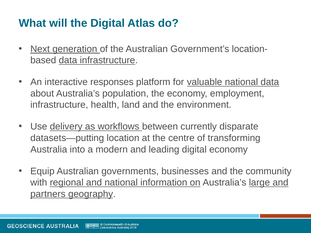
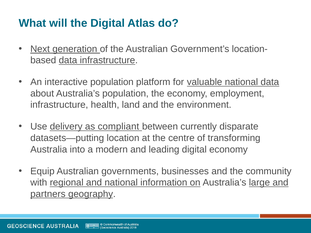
interactive responses: responses -> population (112, 82)
workflows: workflows -> compliant (118, 127)
